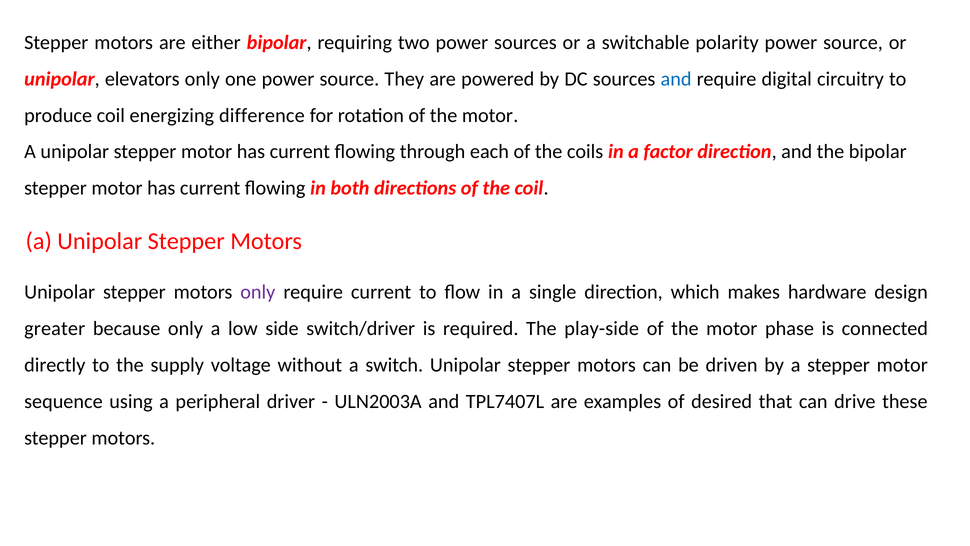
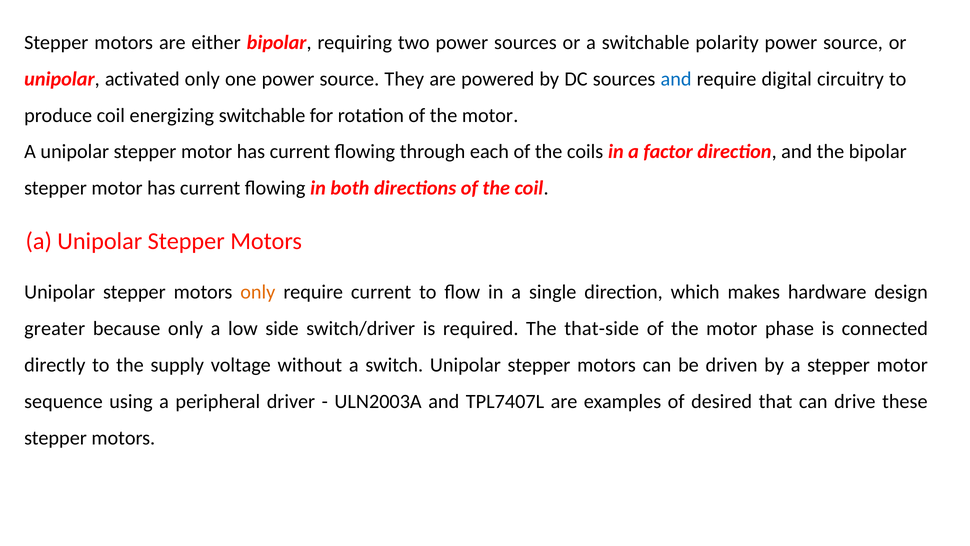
elevators: elevators -> activated (142, 79)
energizing difference: difference -> switchable (262, 115)
only colour: purple -> orange (258, 292)
play-side: play-side -> that-side (602, 328)
